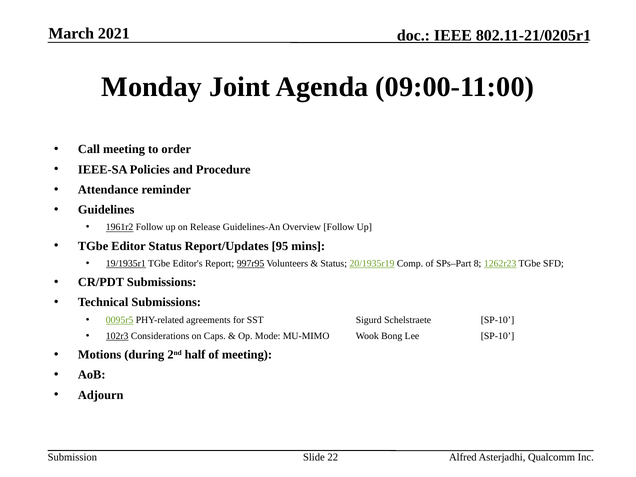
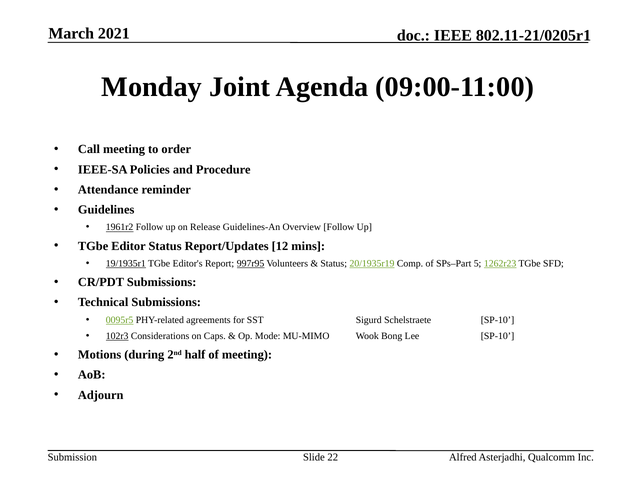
95: 95 -> 12 (280, 246)
8: 8 -> 5 (478, 263)
